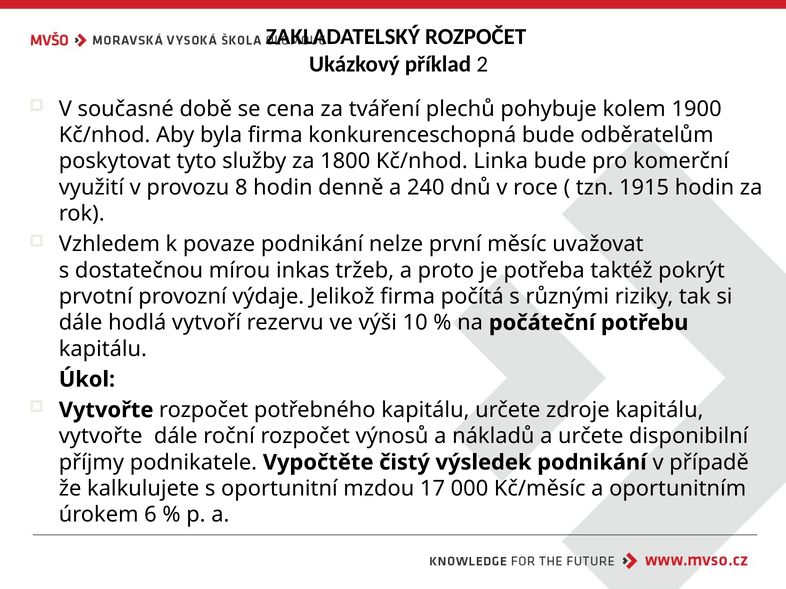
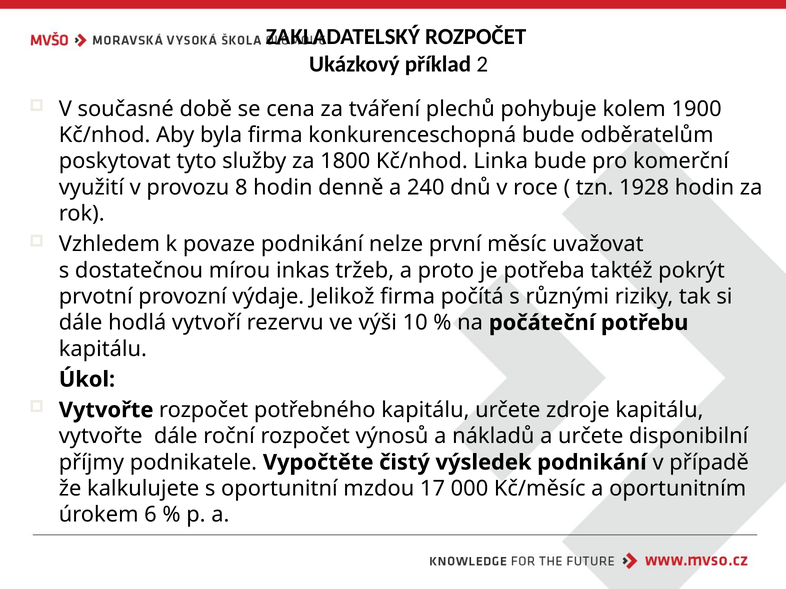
1915: 1915 -> 1928 (644, 188)
